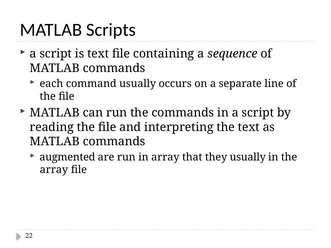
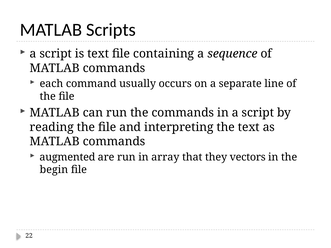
they usually: usually -> vectors (248, 157)
array: array -> begin (54, 170)
